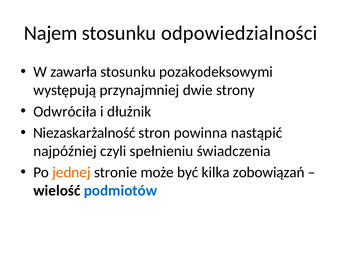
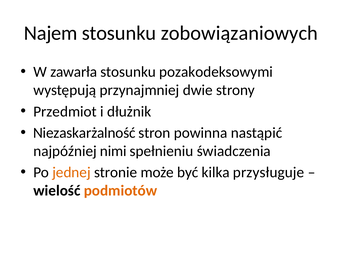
odpowiedzialności: odpowiedzialności -> zobowiązaniowych (239, 33)
Odwróciła: Odwróciła -> Przedmiot (65, 111)
czyli: czyli -> nimi (113, 151)
zobowiązań: zobowiązań -> przysługuje (269, 172)
podmiotów colour: blue -> orange (120, 190)
